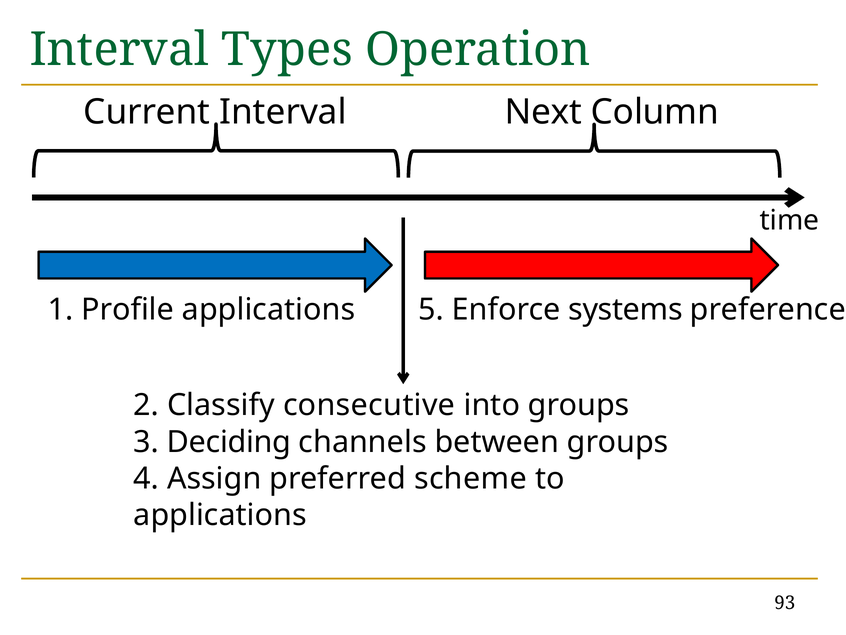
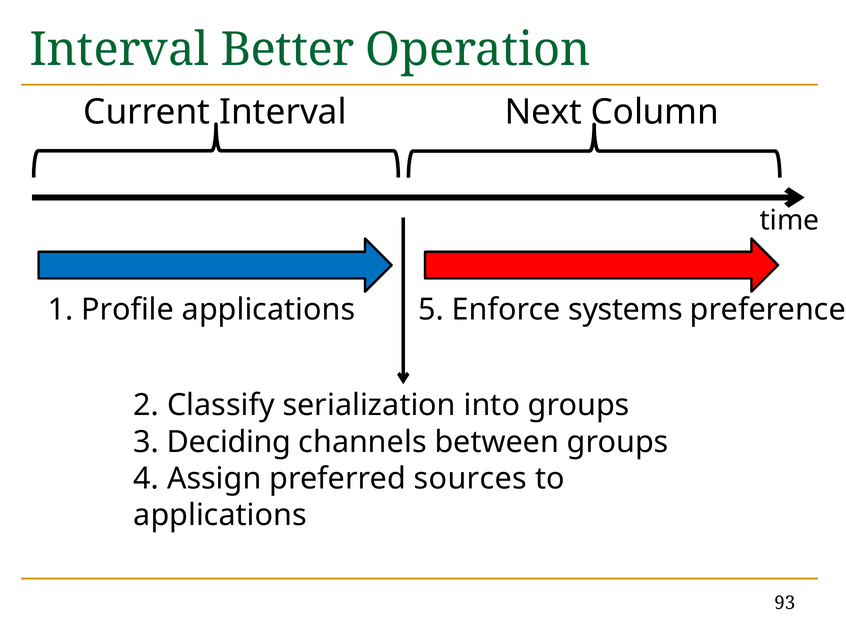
Types: Types -> Better (287, 50)
consecutive: consecutive -> serialization (369, 405)
scheme: scheme -> sources (470, 478)
